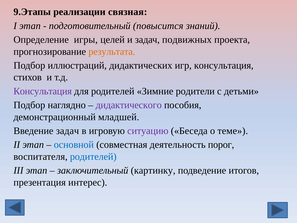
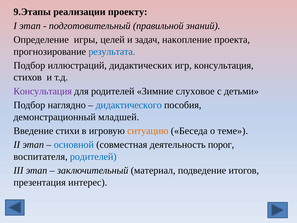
связная: связная -> проекту (128, 12)
повысится: повысится -> правильной (158, 26)
подвижных: подвижных -> накопление (187, 40)
результата colour: orange -> blue (112, 52)
родители: родители -> слуховое (195, 91)
дидактического colour: purple -> blue (129, 105)
Введение задач: задач -> стихи (68, 131)
ситуацию colour: purple -> orange (148, 131)
картинку: картинку -> материал (153, 170)
